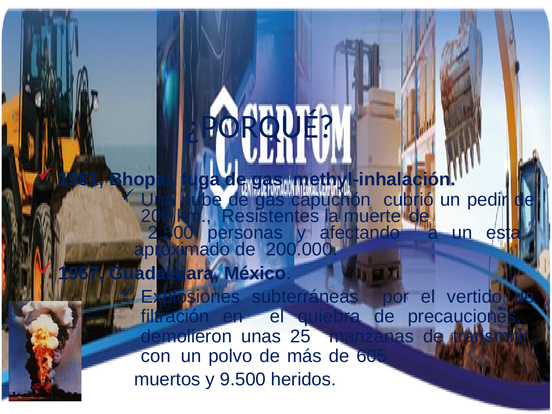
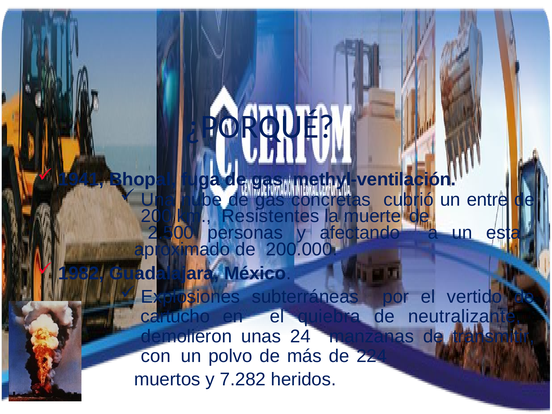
1981: 1981 -> 1941 (81, 179)
methyl-inhalación: methyl-inhalación -> methyl-ventilación (374, 179)
capuchón: capuchón -> concretas (331, 200)
pedir: pedir -> entre (487, 200)
1967: 1967 -> 1982 (81, 273)
filtración: filtración -> cartucho (175, 316)
precauciones: precauciones -> neutralizante (464, 316)
25: 25 -> 24 (300, 336)
605: 605 -> 224 (372, 356)
9.500: 9.500 -> 7.282 (243, 379)
